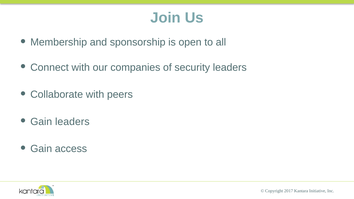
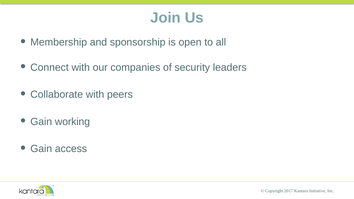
Gain leaders: leaders -> working (72, 122)
